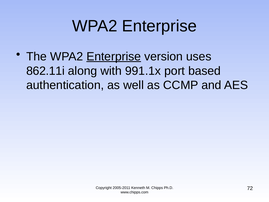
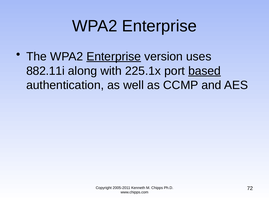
862.11i: 862.11i -> 882.11i (45, 71)
991.1x: 991.1x -> 225.1x (143, 71)
based underline: none -> present (204, 71)
